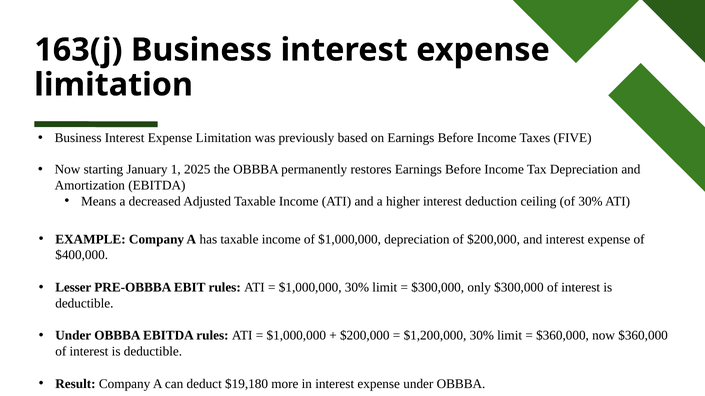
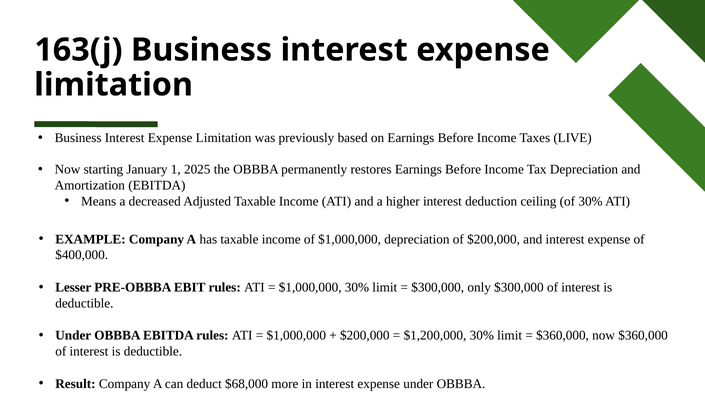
FIVE: FIVE -> LIVE (573, 138)
$19,180: $19,180 -> $68,000 (247, 384)
